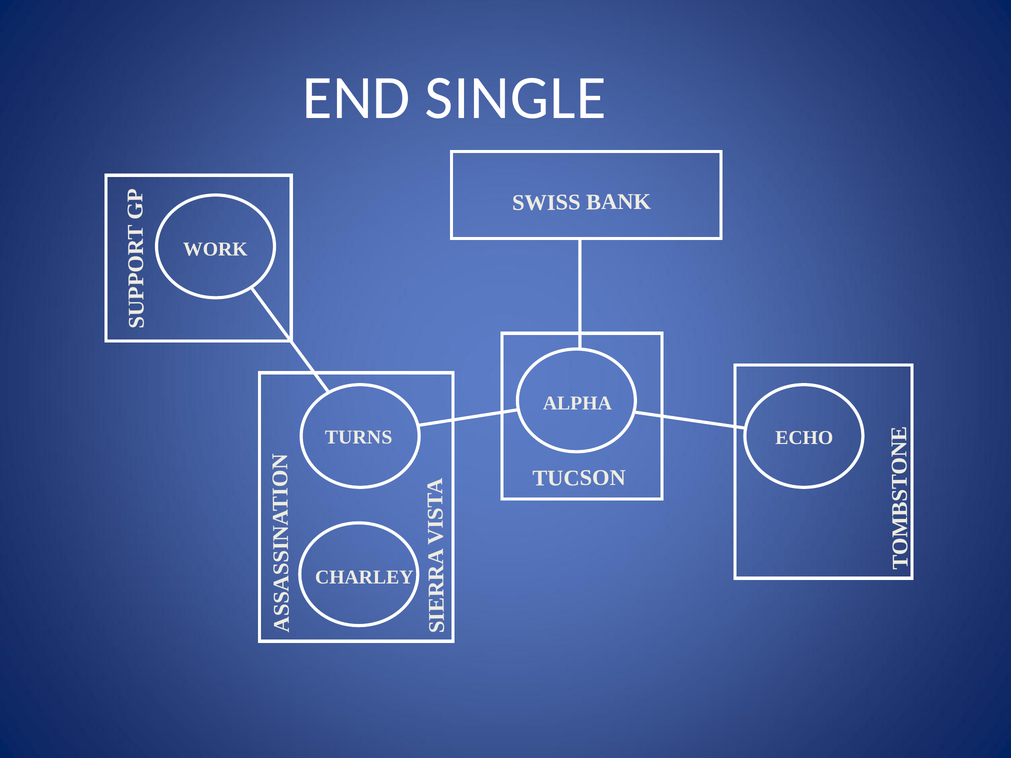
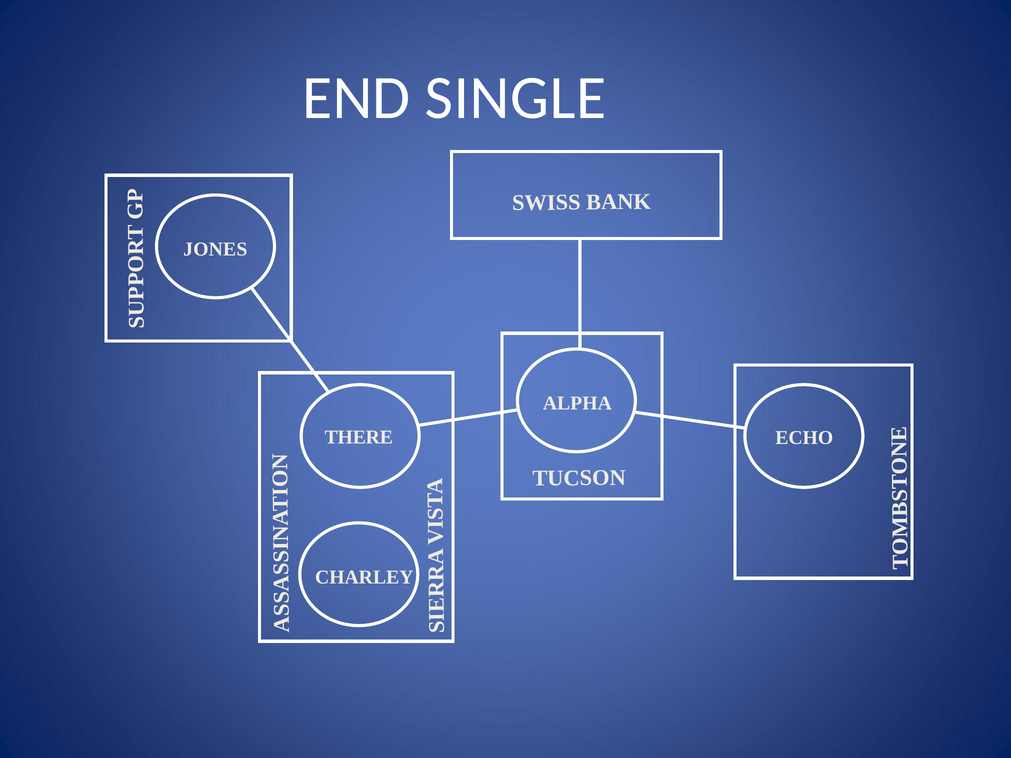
WORK: WORK -> JONES (215, 249)
TURNS: TURNS -> THERE (359, 438)
